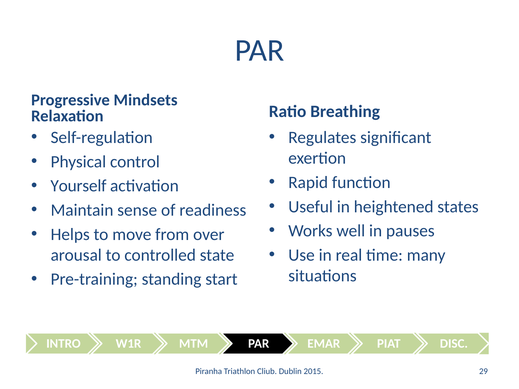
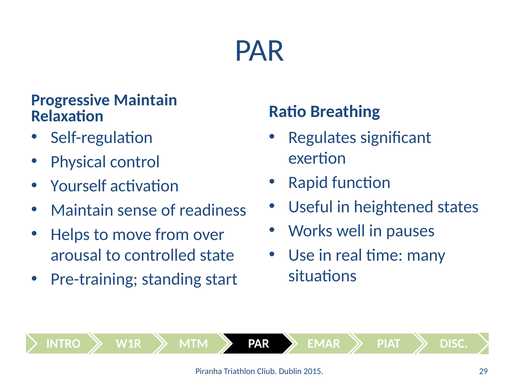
Progressive Mindsets: Mindsets -> Maintain (145, 100)
